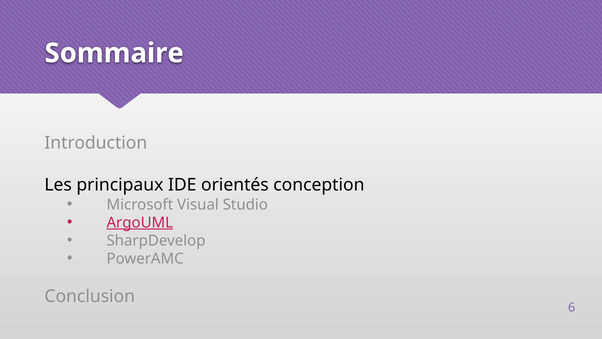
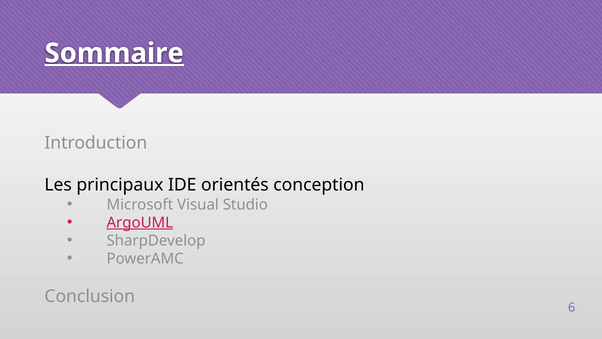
Sommaire underline: none -> present (114, 53)
